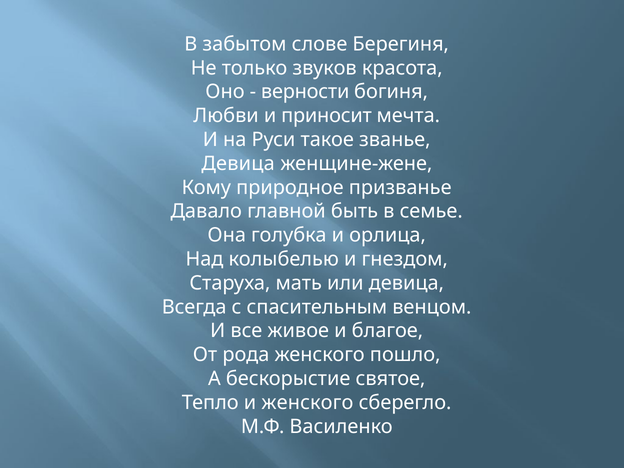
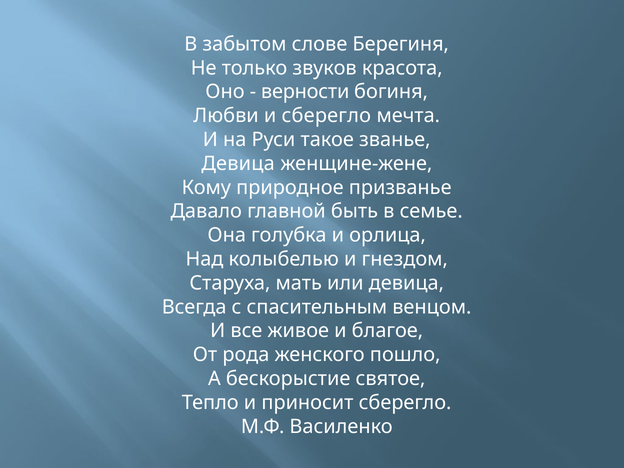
и приносит: приносит -> сберегло (326, 116)
и женского: женского -> приносит (307, 403)
